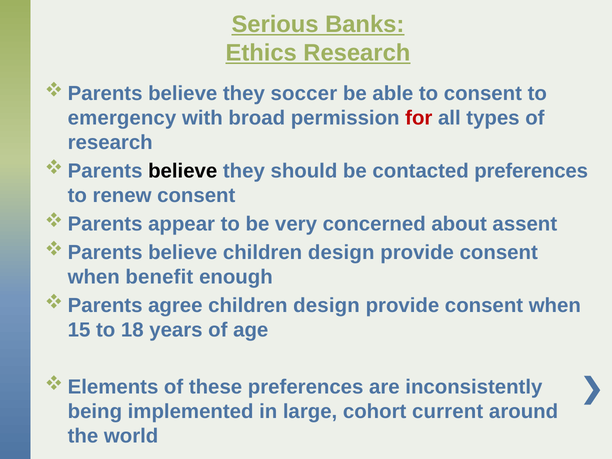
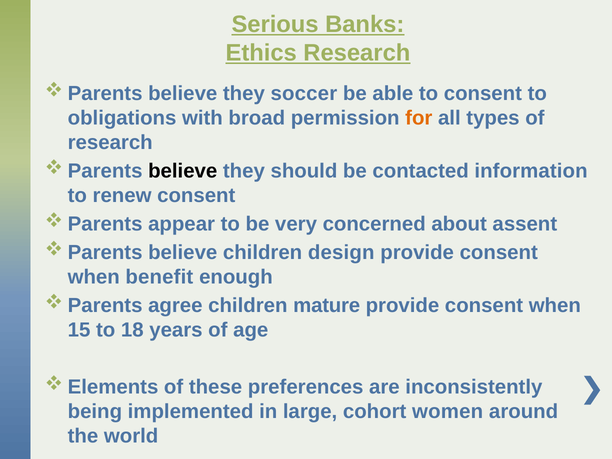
emergency: emergency -> obligations (122, 118)
for colour: red -> orange (419, 118)
contacted preferences: preferences -> information (531, 171)
agree children design: design -> mature (327, 305)
current: current -> women (448, 412)
